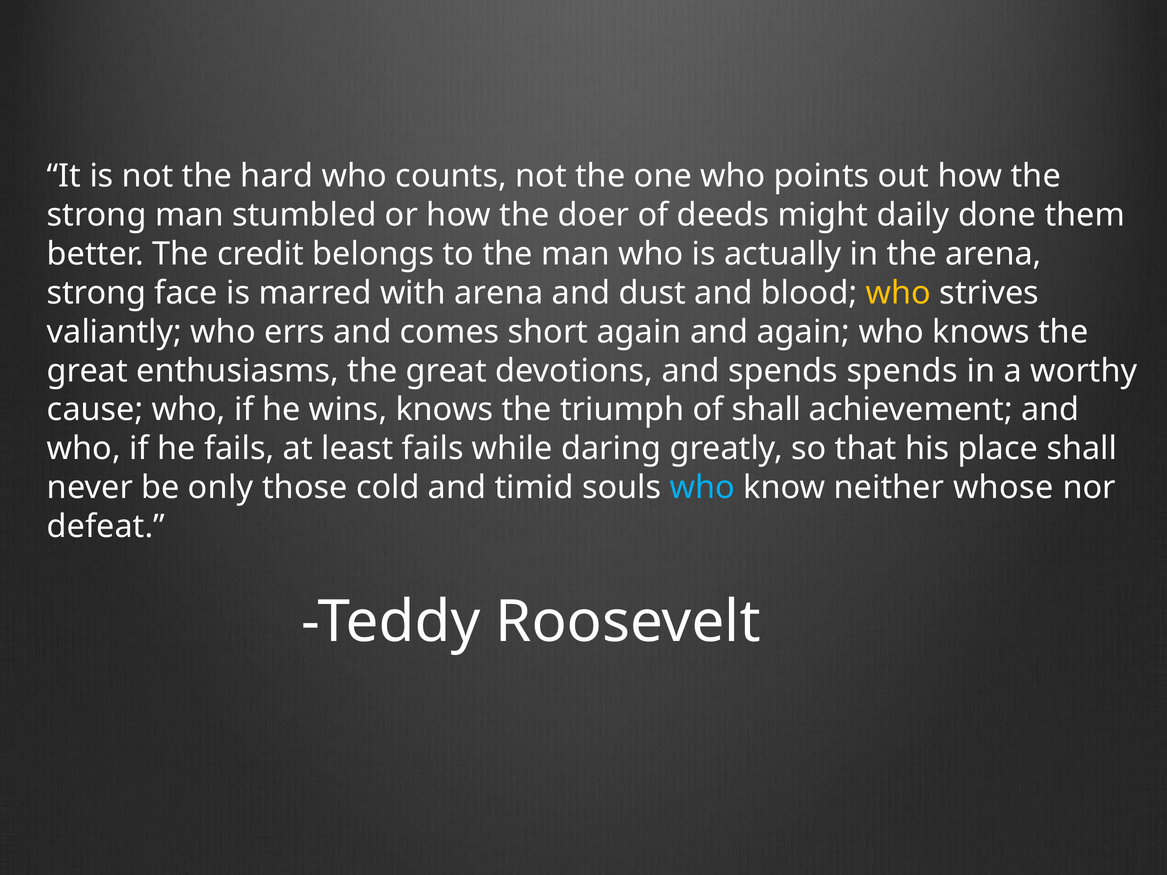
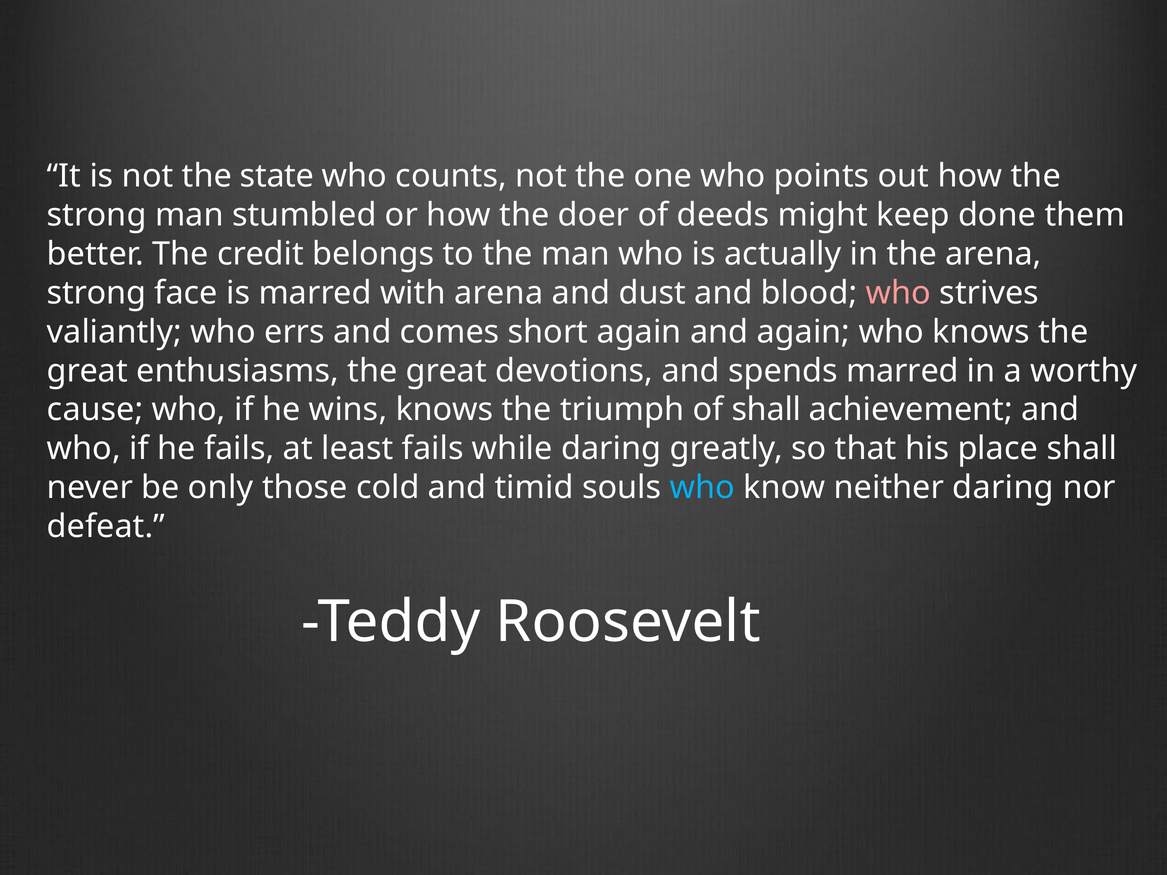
hard: hard -> state (277, 176)
daily: daily -> keep (913, 215)
who colour: yellow -> pink (898, 293)
spends spends: spends -> marred (902, 371)
neither whose: whose -> daring (1003, 488)
